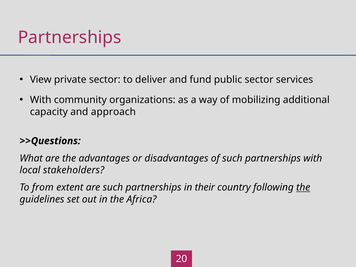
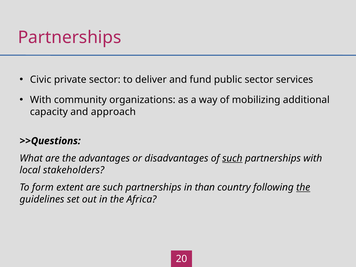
View: View -> Civic (41, 80)
such underline: none -> present (232, 158)
from: from -> form (43, 187)
their: their -> than (205, 187)
